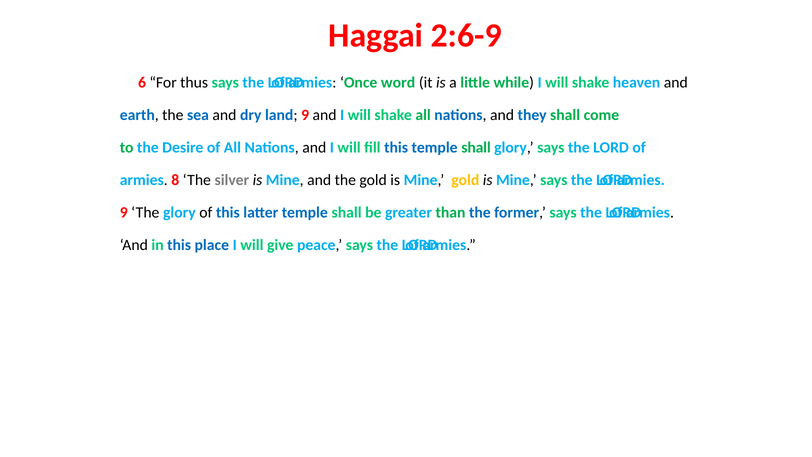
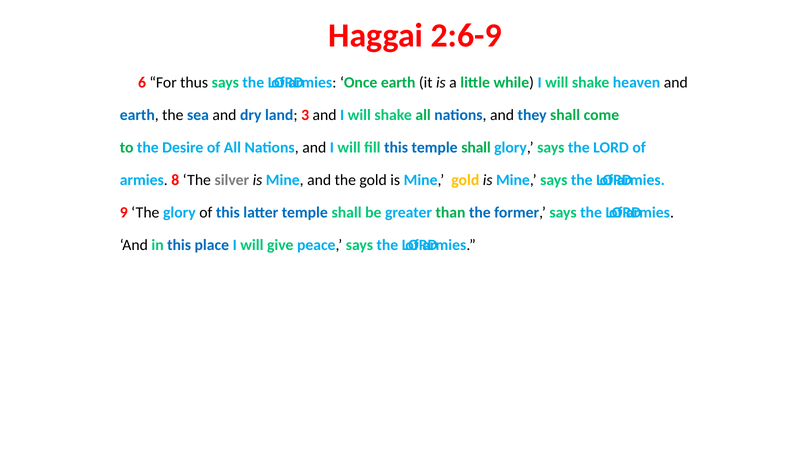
Once word: word -> earth (398, 83)
land 9: 9 -> 3 (305, 115)
